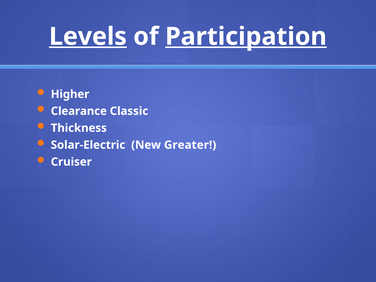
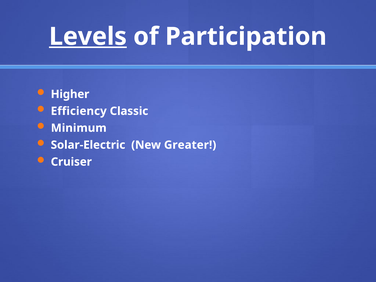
Participation underline: present -> none (246, 37)
Clearance: Clearance -> Efficiency (79, 111)
Thickness: Thickness -> Minimum (79, 128)
